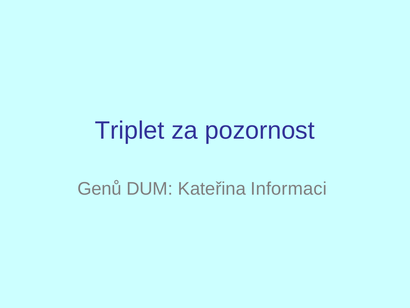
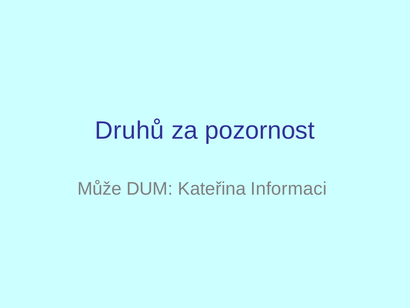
Triplet: Triplet -> Druhů (130, 130)
Genů: Genů -> Může (100, 189)
